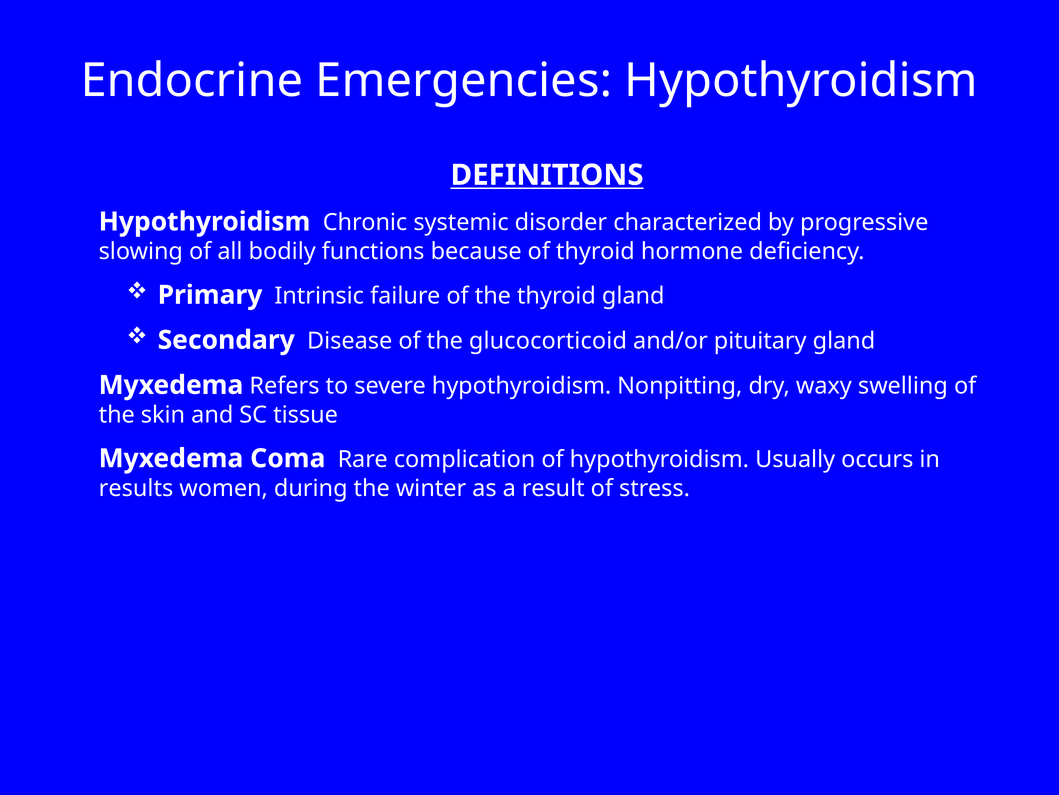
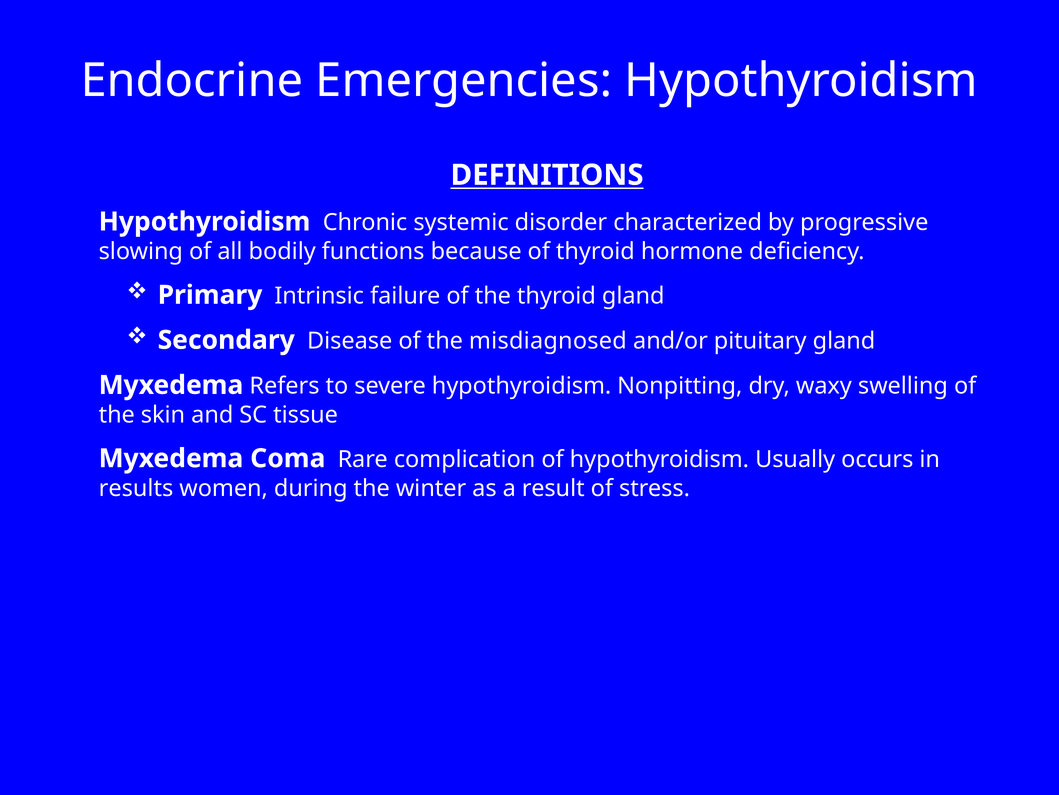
glucocorticoid: glucocorticoid -> misdiagnosed (548, 341)
